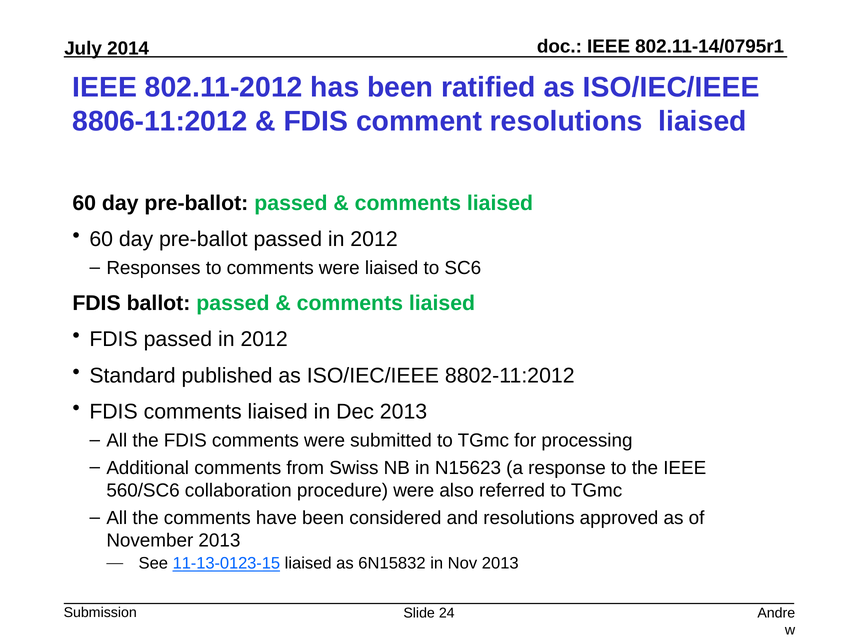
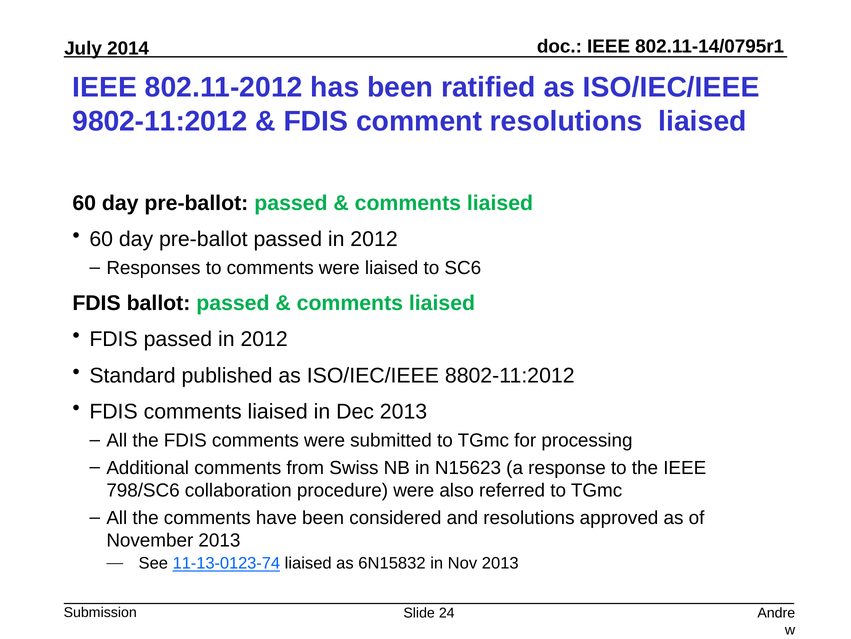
8806-11:2012: 8806-11:2012 -> 9802-11:2012 (160, 121)
560/SC6: 560/SC6 -> 798/SC6 (143, 490)
11-13-0123-15: 11-13-0123-15 -> 11-13-0123-74 (226, 563)
